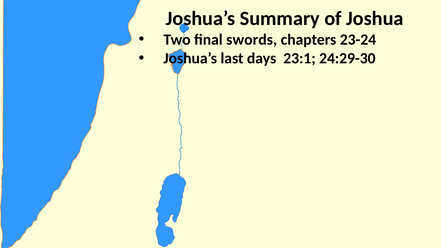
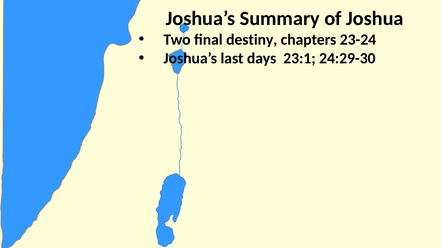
swords: swords -> destiny (252, 40)
